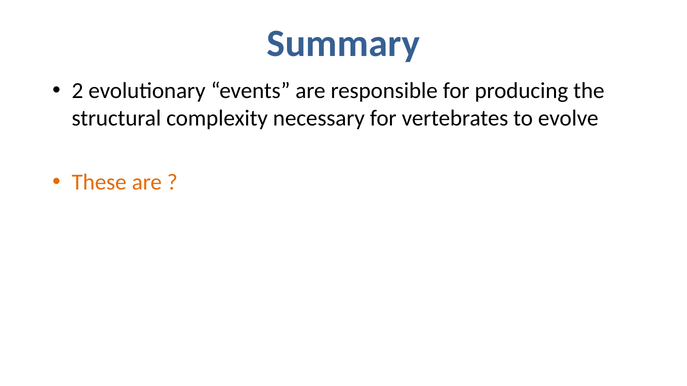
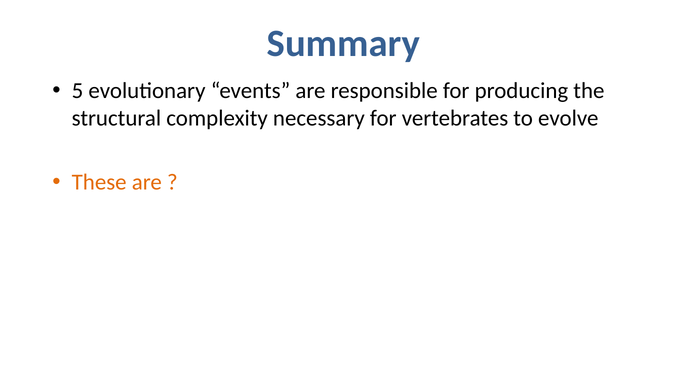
2: 2 -> 5 (78, 91)
